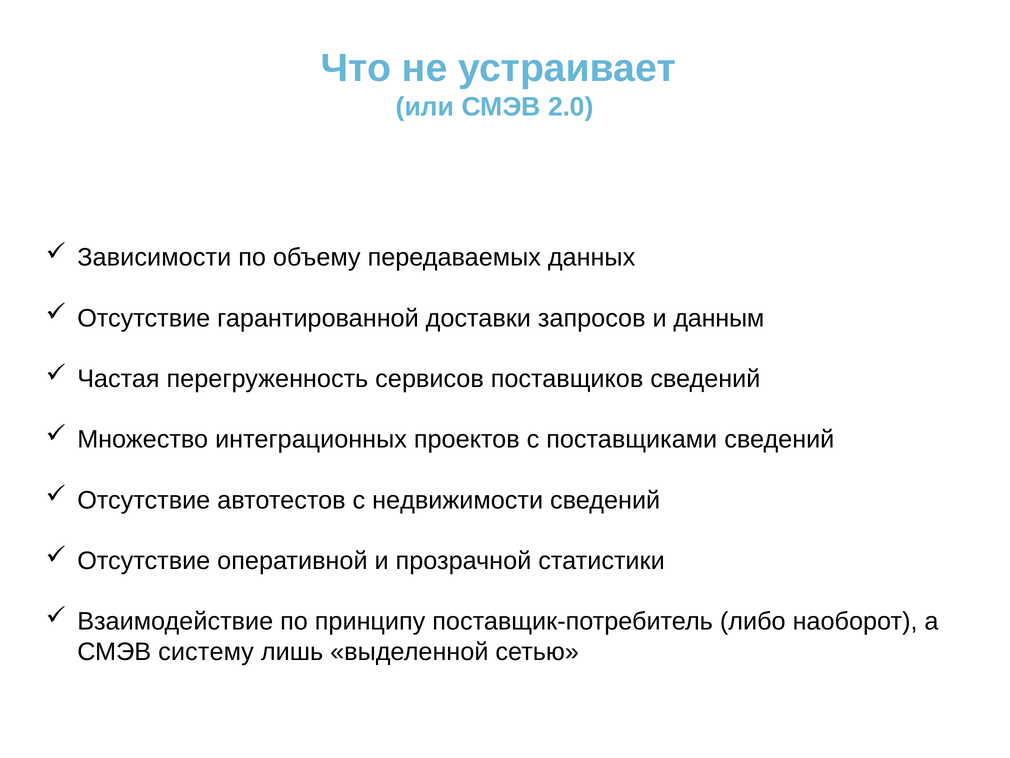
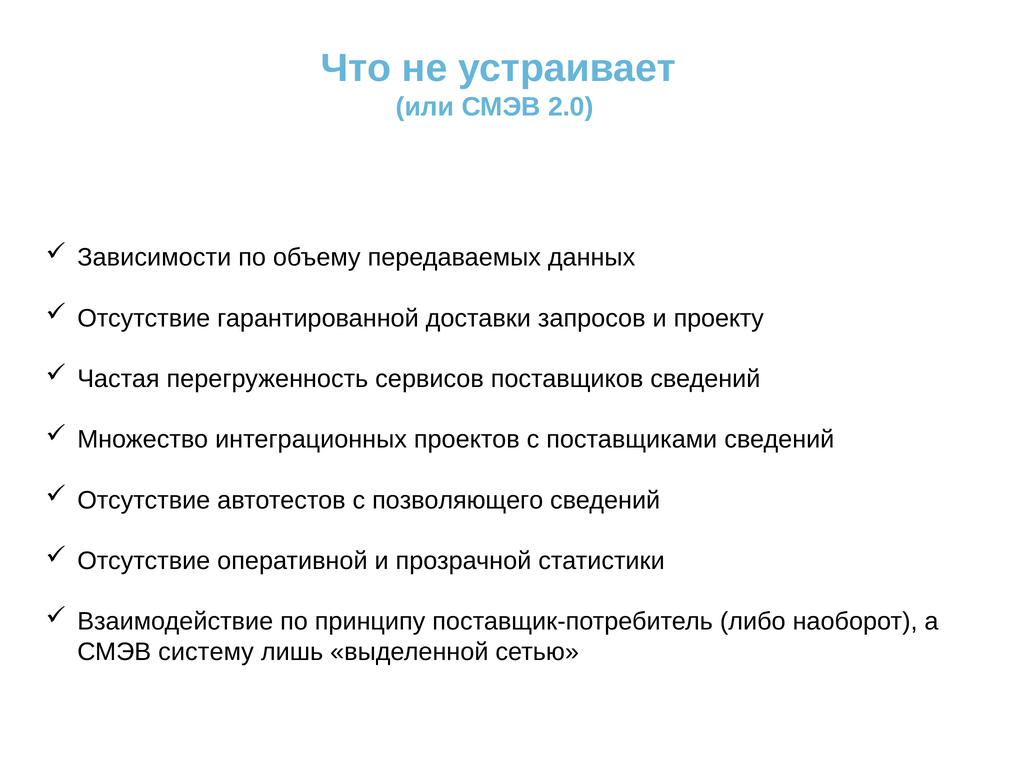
данным: данным -> проекту (719, 318)
недвижимости: недвижимости -> позволяющего (458, 500)
